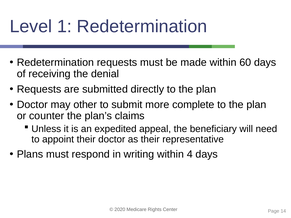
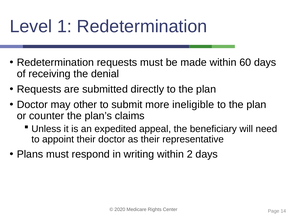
complete: complete -> ineligible (193, 105)
4: 4 -> 2 (190, 154)
